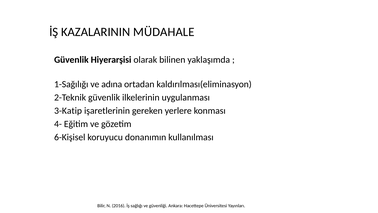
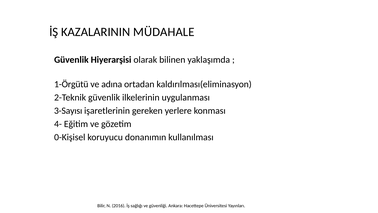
1-Sağılığı: 1-Sağılığı -> 1-Örgütü (71, 84)
3-Katip: 3-Katip -> 3-Sayısı (68, 111)
6-Kişisel: 6-Kişisel -> 0-Kişisel (70, 137)
